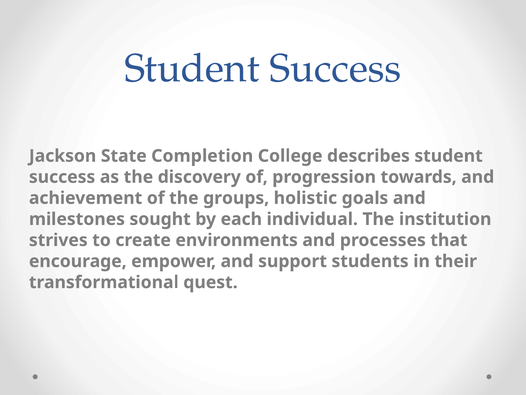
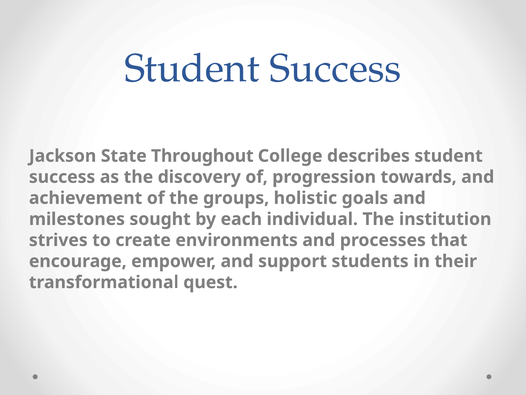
Completion: Completion -> Throughout (202, 156)
